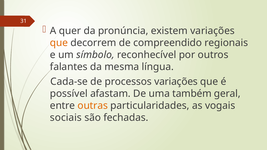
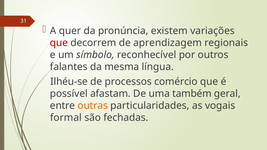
que colour: orange -> red (59, 43)
compreendido: compreendido -> aprendizagem (168, 43)
Cada-se: Cada-se -> Ilhéu-se (69, 82)
processos variações: variações -> comércio (176, 82)
sociais: sociais -> formal (66, 118)
